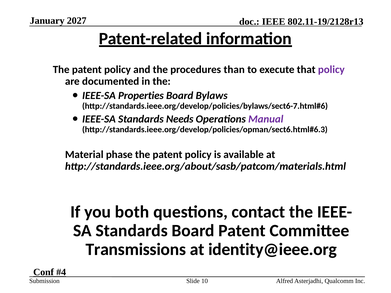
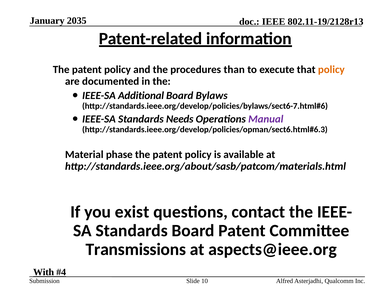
2027: 2027 -> 2035 (77, 21)
policy colour: purple -> orange (331, 70)
Properties: Properties -> Additional (141, 96)
both: both -> exist (132, 212)
identity@ieee.org: identity@ieee.org -> aspects@ieee.org (273, 250)
Conf: Conf -> With (44, 272)
